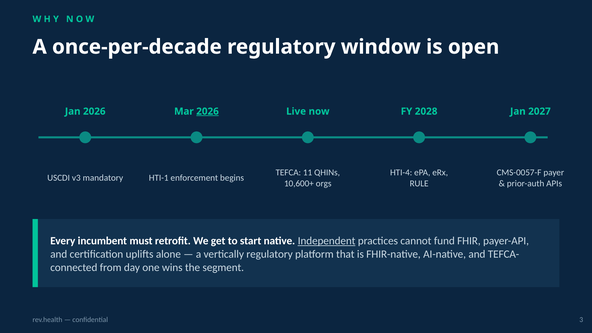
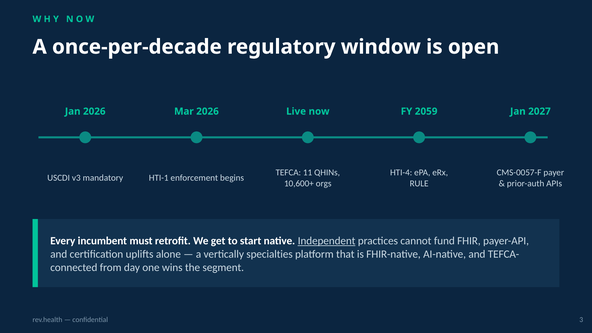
2026 underline: present -> none (208, 111)
2028: 2028 -> 2059 (426, 111)
vertically regulatory: regulatory -> specialties (270, 254)
